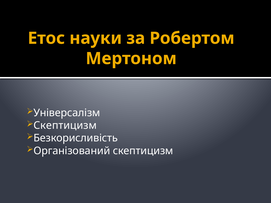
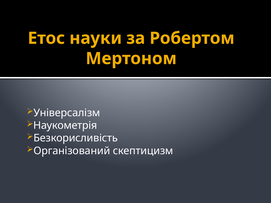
Скептицизм: Скептицизм -> Наукометрія (65, 126)
